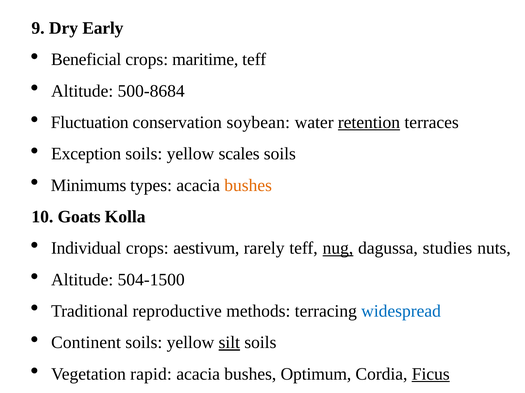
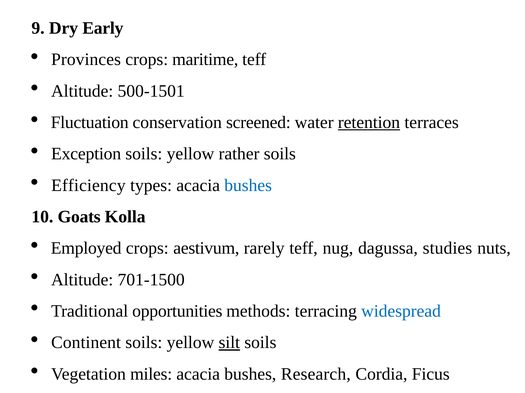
Beneficial: Beneficial -> Provinces (86, 60)
500-8684: 500-8684 -> 500-1501 (151, 91)
soybean: soybean -> screened (258, 123)
scales: scales -> rather (239, 154)
Minimums: Minimums -> Efficiency (88, 186)
bushes colour: orange -> blue (248, 186)
Individual: Individual -> Employed (86, 249)
nug underline: present -> none (338, 249)
504-1500: 504-1500 -> 701-1500 (151, 280)
reproductive: reproductive -> opportunities (177, 312)
rapid: rapid -> miles (151, 375)
Optimum: Optimum -> Research (316, 375)
Ficus underline: present -> none (431, 375)
